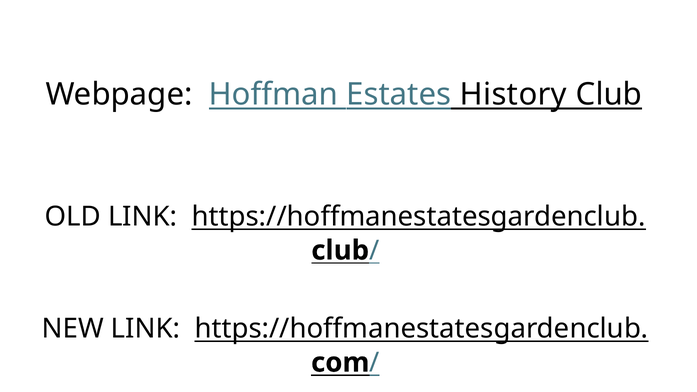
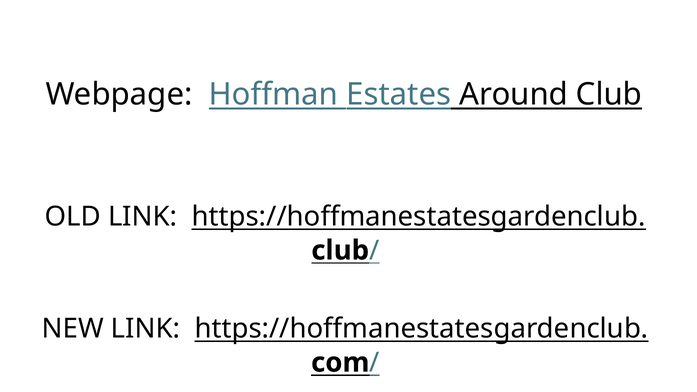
History: History -> Around (514, 94)
